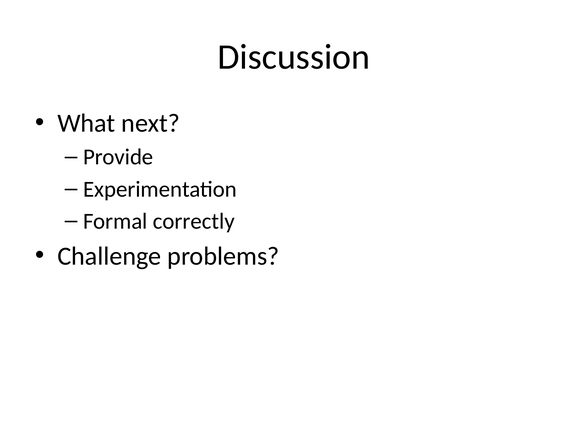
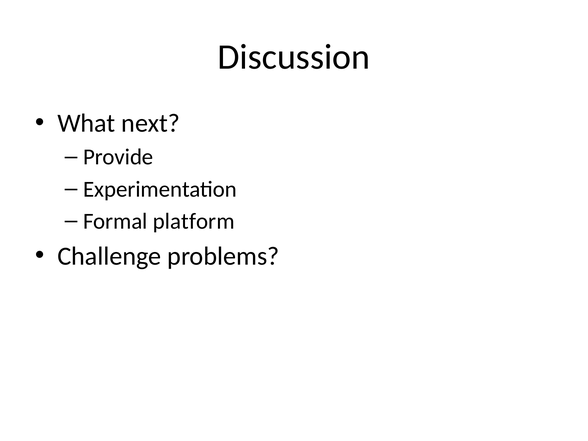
correctly: correctly -> platform (194, 221)
